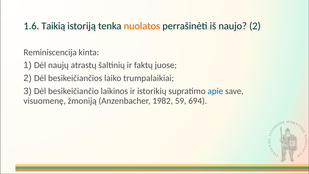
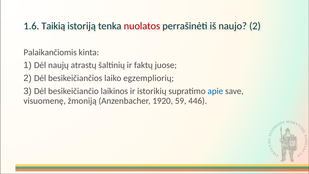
nuolatos colour: orange -> red (142, 26)
Reminiscencija: Reminiscencija -> Palaikančiomis (50, 52)
trumpalaikiai: trumpalaikiai -> egzempliorių (149, 78)
1982: 1982 -> 1920 (163, 101)
694: 694 -> 446 (198, 101)
